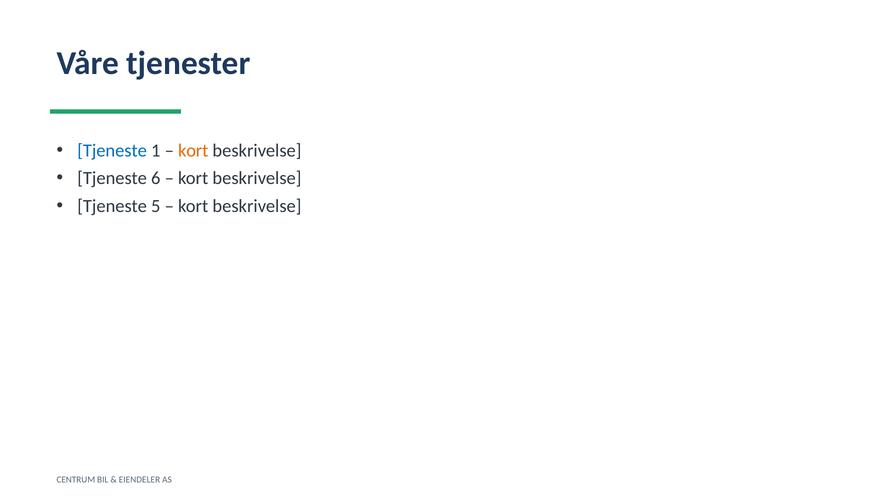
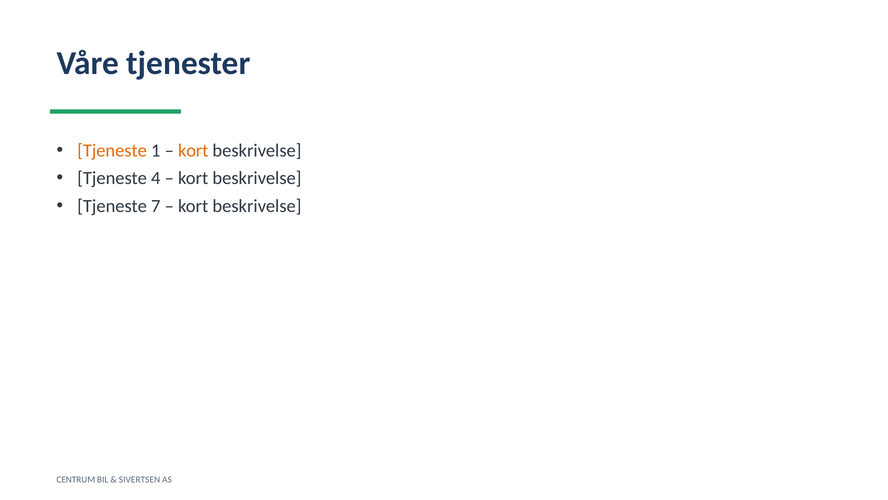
Tjeneste colour: blue -> orange (112, 150)
6: 6 -> 4 (156, 178)
5: 5 -> 7 (156, 206)
EIENDELER: EIENDELER -> SIVERTSEN (139, 479)
